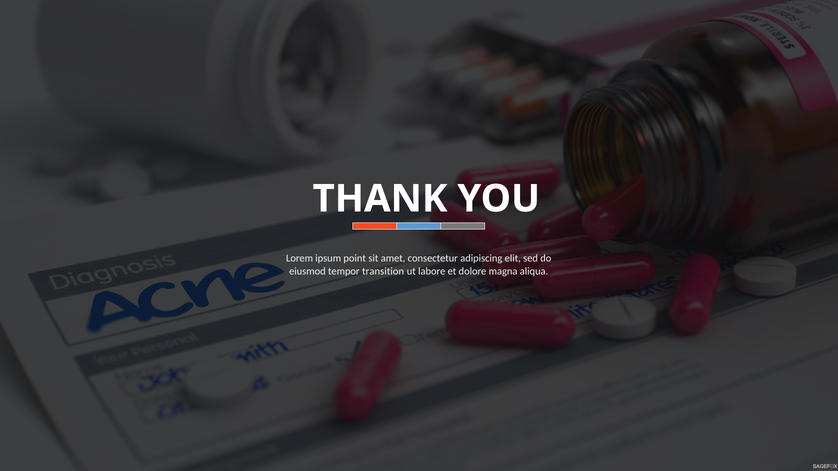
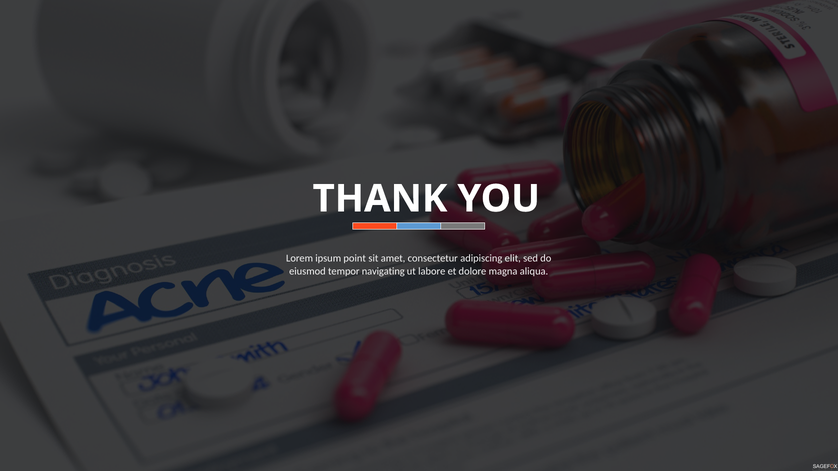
transition: transition -> navigating (383, 271)
